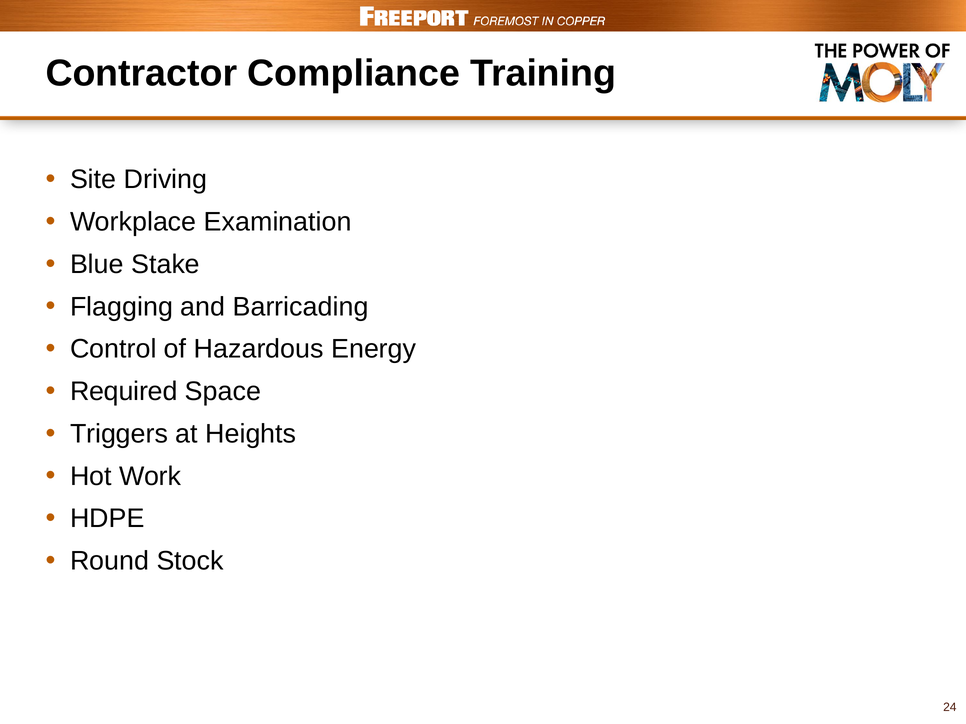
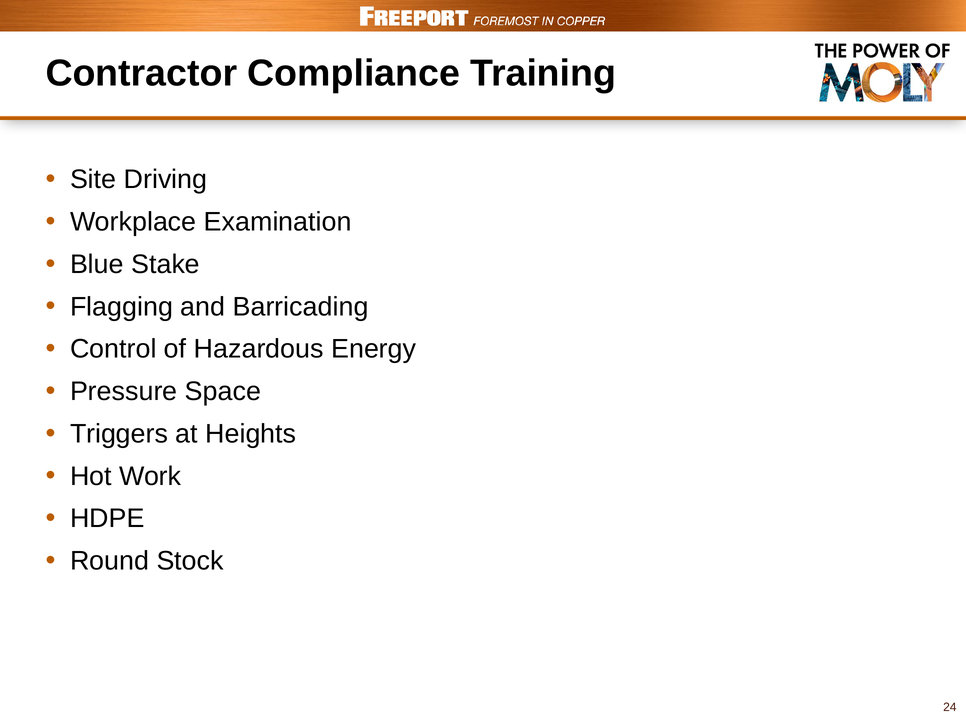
Required: Required -> Pressure (124, 392)
